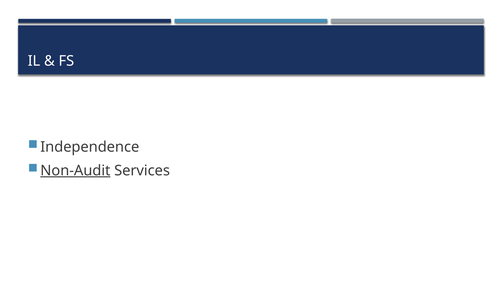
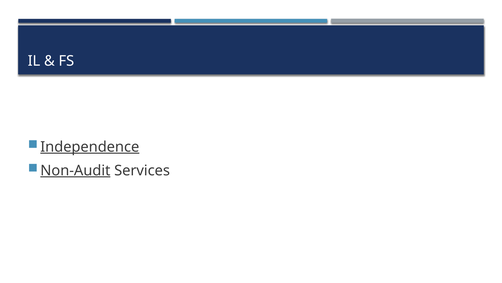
Independence underline: none -> present (90, 147)
